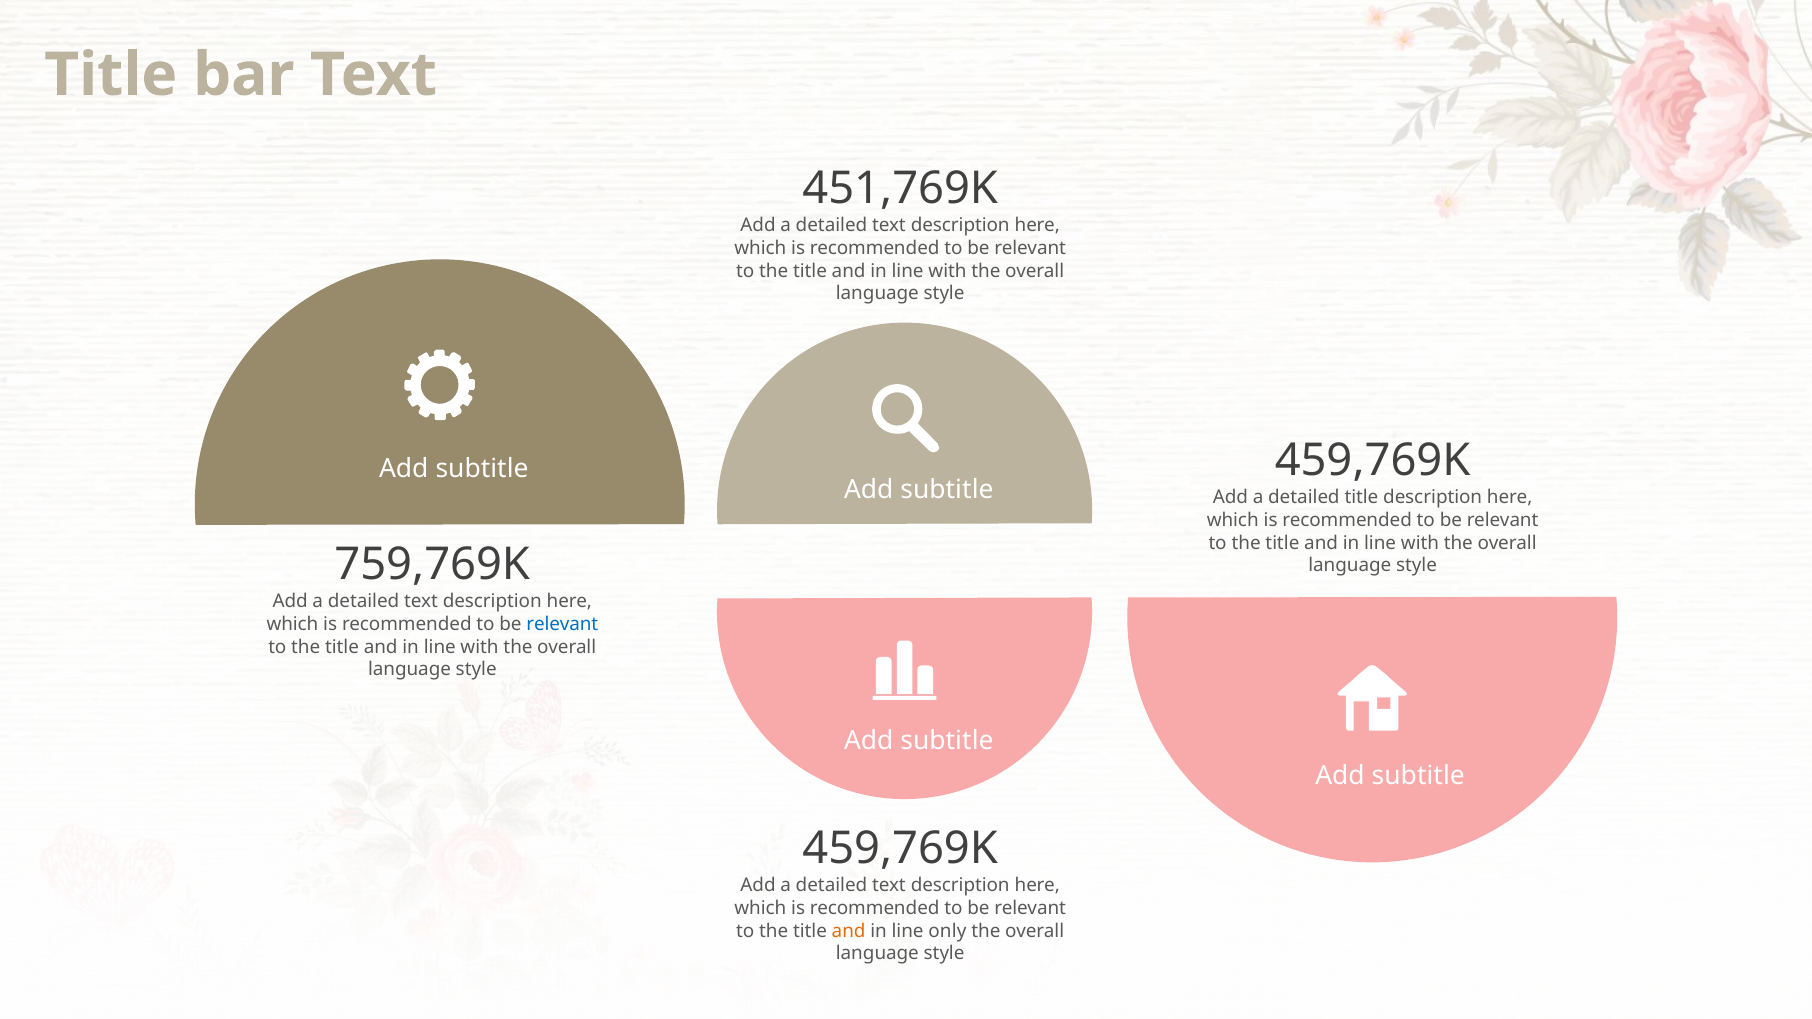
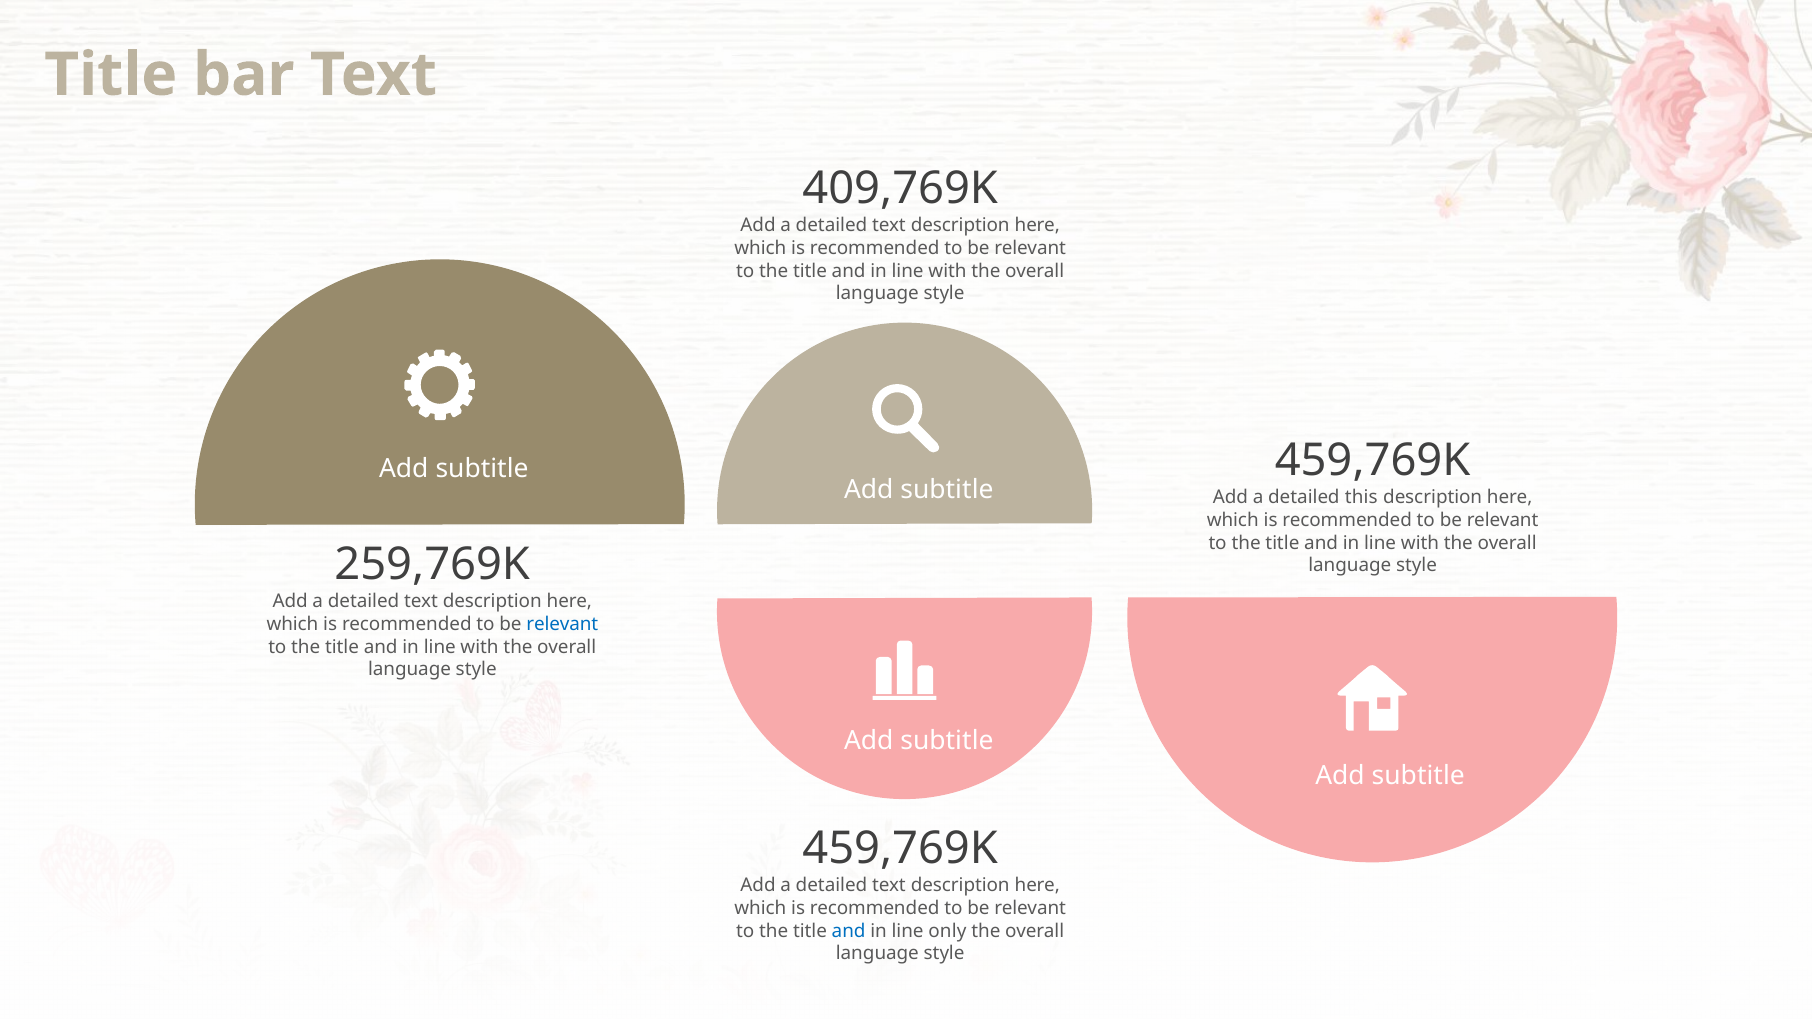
451,769K: 451,769K -> 409,769K (900, 188)
detailed title: title -> this (1361, 498)
759,769K: 759,769K -> 259,769K (432, 564)
and colour: orange -> blue (849, 931)
